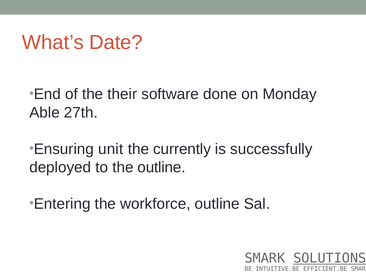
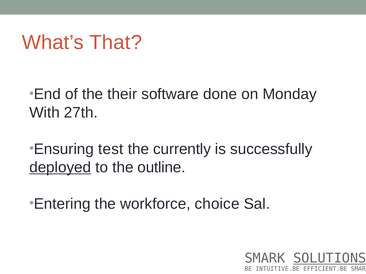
Date: Date -> That (116, 43)
Able: Able -> With (45, 113)
unit: unit -> test (111, 149)
deployed underline: none -> present (60, 168)
workforce outline: outline -> choice (217, 204)
